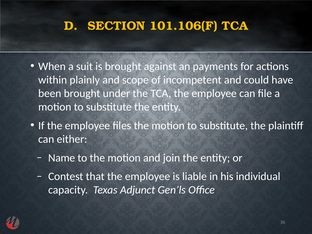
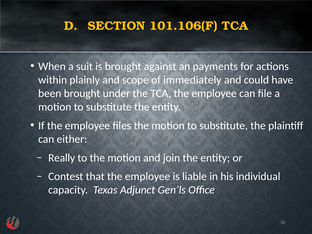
incompetent: incompetent -> immediately (192, 80)
Name: Name -> Really (62, 158)
